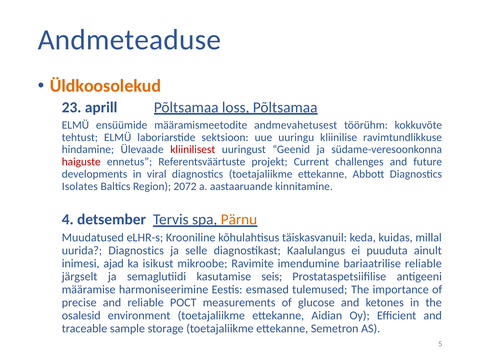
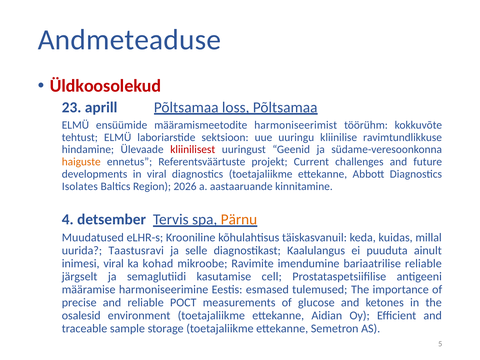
Üldkoosolekud colour: orange -> red (105, 86)
andmevahetusest: andmevahetusest -> harmoniseerimist (296, 125)
haiguste colour: red -> orange (81, 162)
2072: 2072 -> 2026 (185, 186)
uurida Diagnostics: Diagnostics -> Taastusravi (136, 251)
inimesi ajad: ajad -> viral (114, 264)
isikust: isikust -> kohad (158, 264)
seis: seis -> cell (272, 277)
